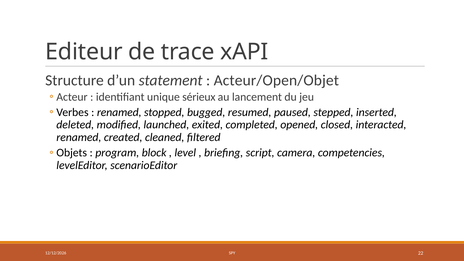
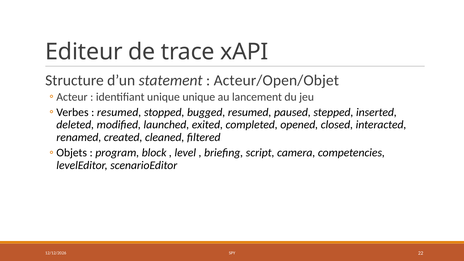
unique sérieux: sérieux -> unique (199, 97)
renamed: renamed -> resumed (119, 112)
